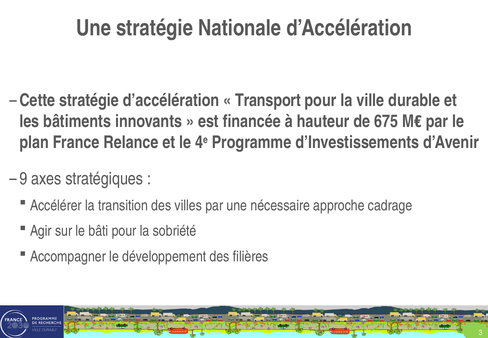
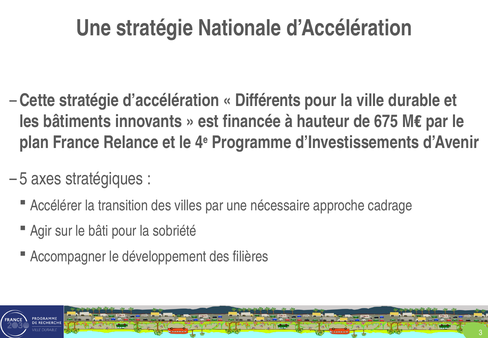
Transport: Transport -> Différents (268, 100)
9: 9 -> 5 (23, 178)
